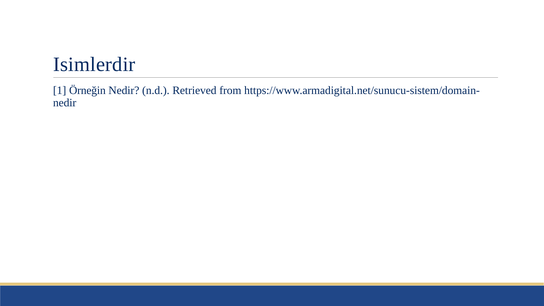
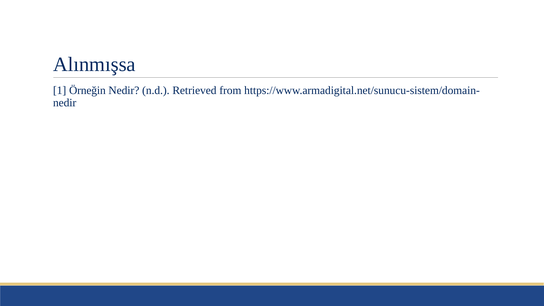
Isimlerdir: Isimlerdir -> Alınmışsa (94, 65)
